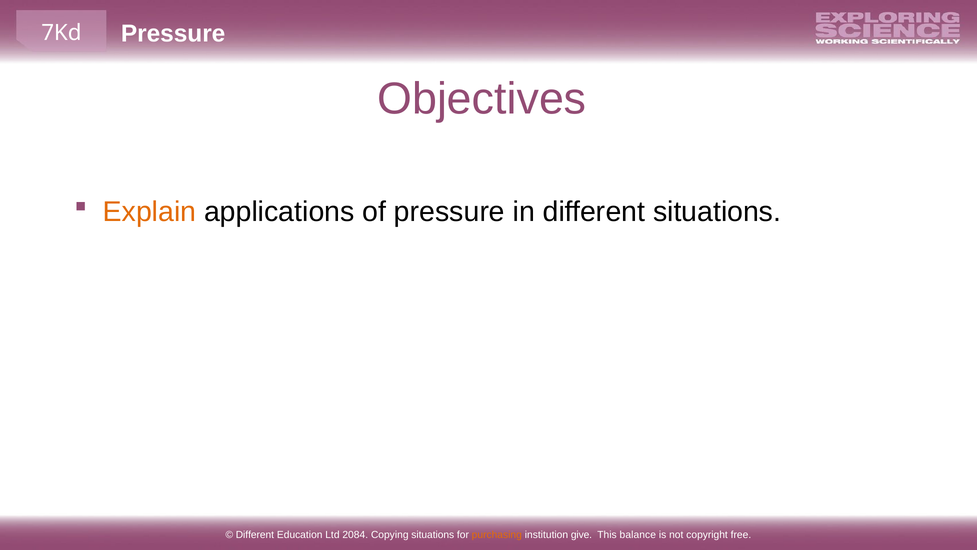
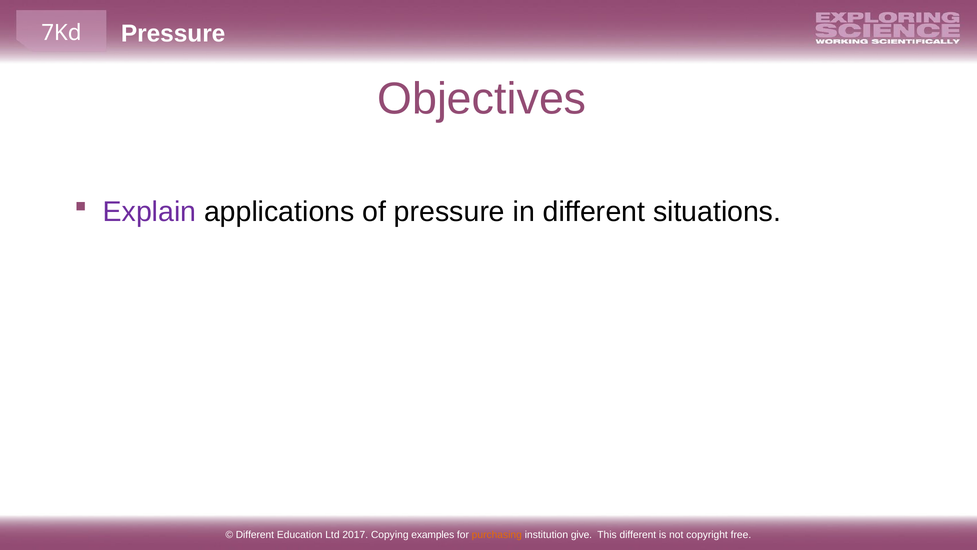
Explain colour: orange -> purple (150, 212)
2084: 2084 -> 2017 (355, 534)
Copying situations: situations -> examples (433, 534)
This balance: balance -> different (638, 534)
